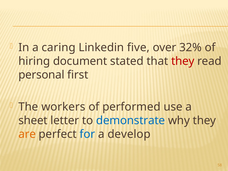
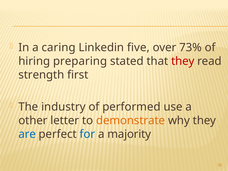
32%: 32% -> 73% (191, 48)
document: document -> preparing (80, 61)
personal: personal -> strength (41, 75)
workers: workers -> industry (63, 107)
sheet: sheet -> other (33, 120)
demonstrate colour: blue -> orange (131, 120)
are colour: orange -> blue (27, 134)
develop: develop -> majority (129, 134)
